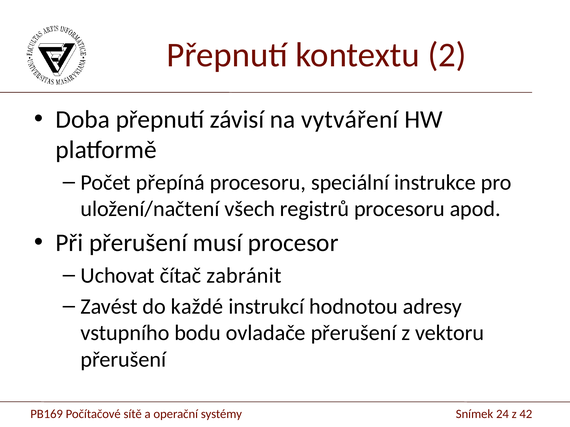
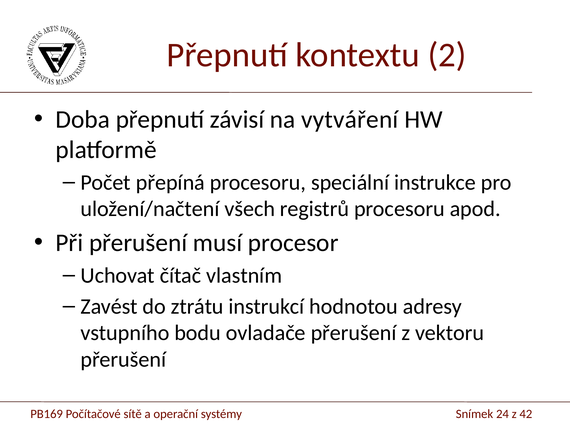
zabránit: zabránit -> vlastním (244, 276)
každé: každé -> ztrátu (197, 307)
